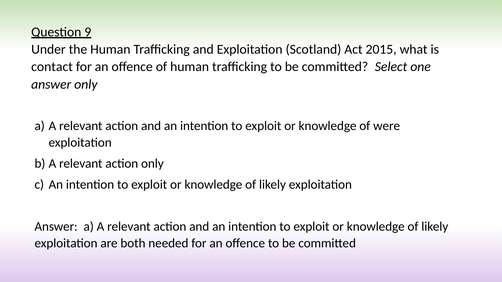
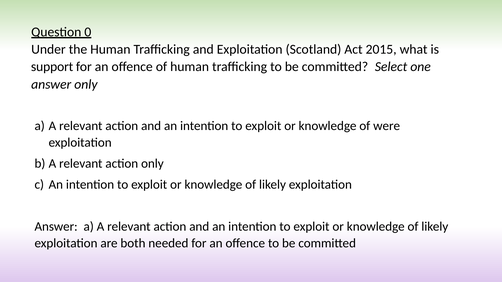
9: 9 -> 0 (88, 32)
contact: contact -> support (52, 67)
